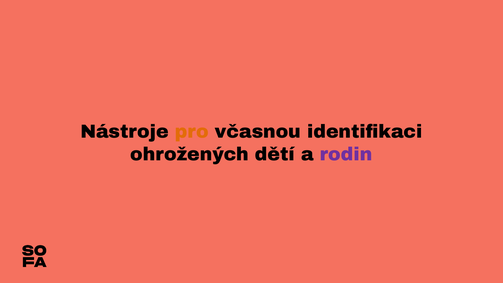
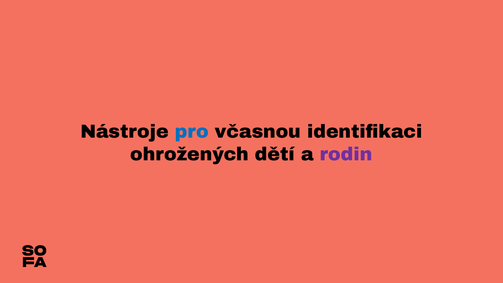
pro colour: orange -> blue (192, 131)
